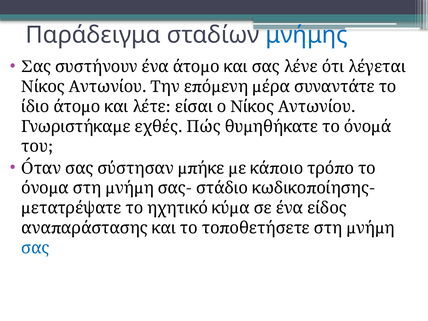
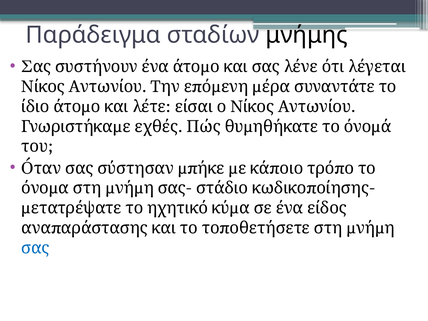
μνήμης colour: blue -> black (307, 35)
